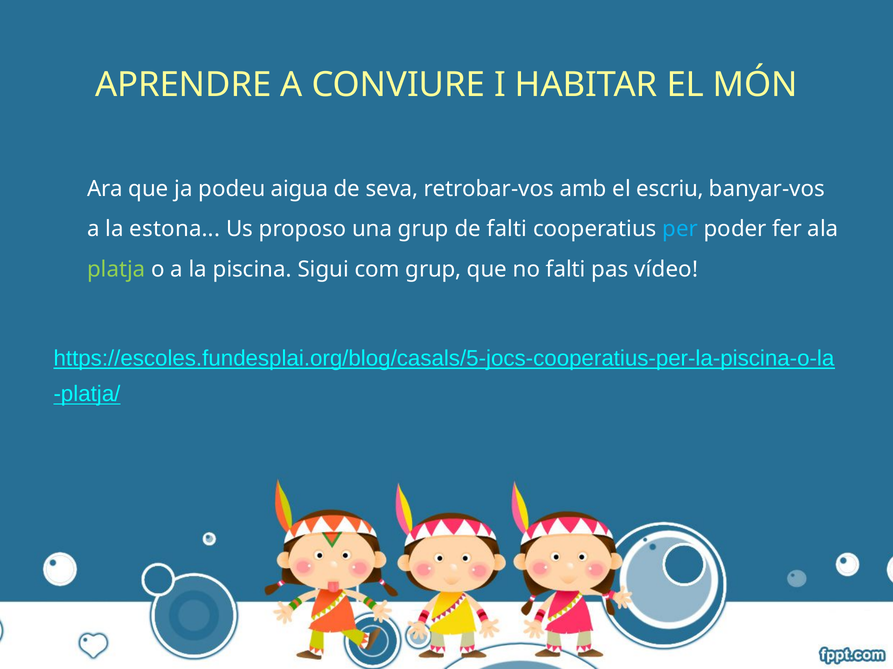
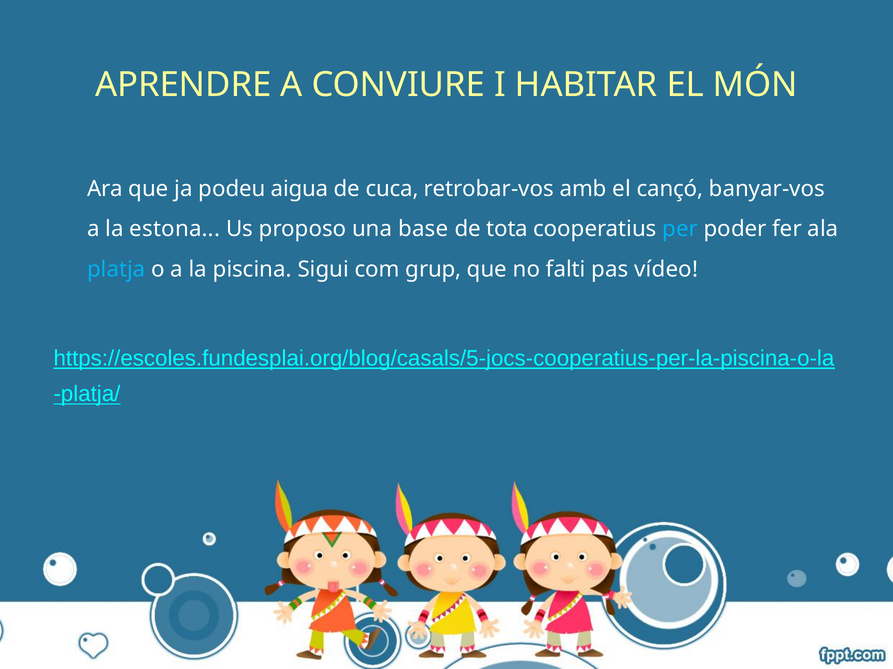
seva: seva -> cuca (392, 189)
escriu: escriu -> cançó (670, 189)
una grup: grup -> base (423, 229)
de falti: falti -> tota (507, 229)
platja colour: light green -> light blue (116, 269)
